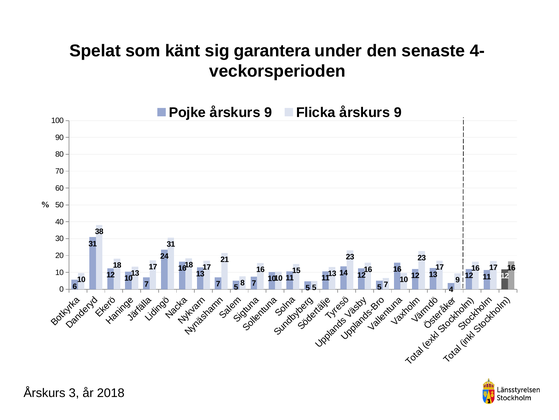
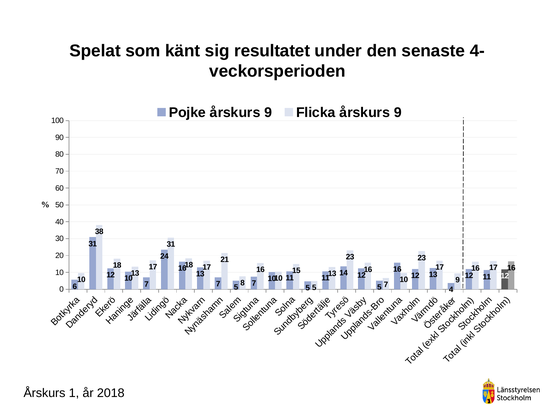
garantera: garantera -> resultatet (272, 51)
3: 3 -> 1 (74, 392)
